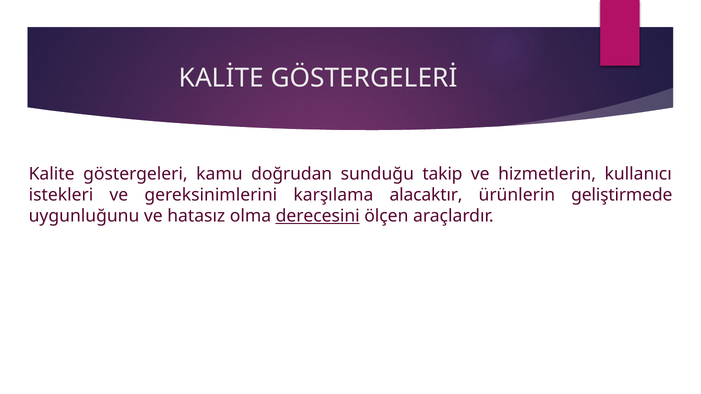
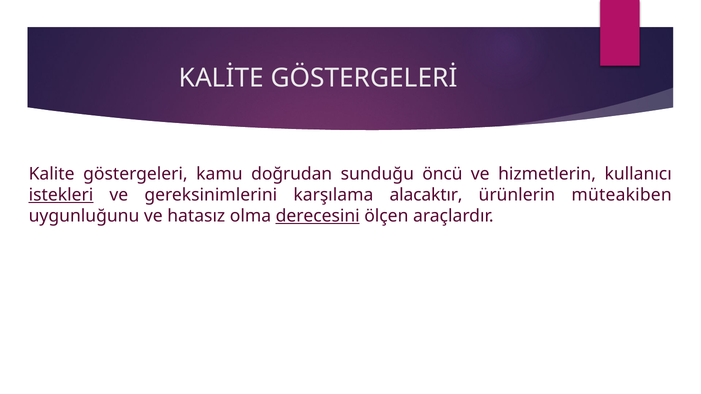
takip: takip -> öncü (442, 174)
istekleri underline: none -> present (61, 195)
geliştirmede: geliştirmede -> müteakiben (622, 195)
